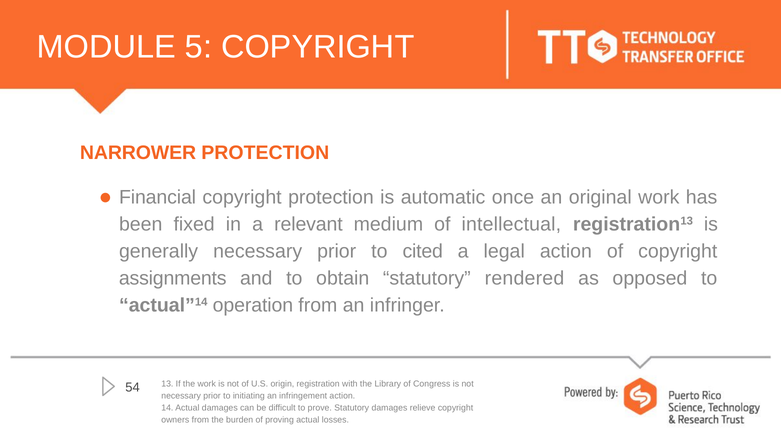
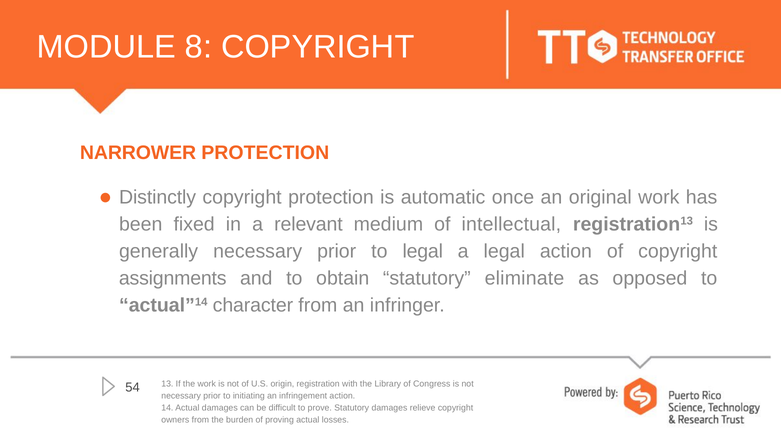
5: 5 -> 8 (199, 47)
Financial: Financial -> Distinctly (158, 197)
to cited: cited -> legal (423, 251)
rendered: rendered -> eliminate (524, 278)
operation: operation -> character (253, 305)
